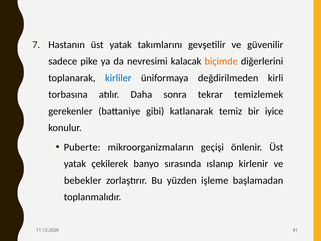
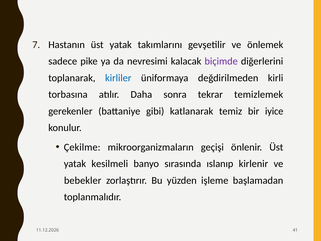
güvenilir: güvenilir -> önlemek (265, 45)
biçimde colour: orange -> purple (221, 61)
Puberte: Puberte -> Çekilme (82, 147)
çekilerek: çekilerek -> kesilmeli (110, 164)
